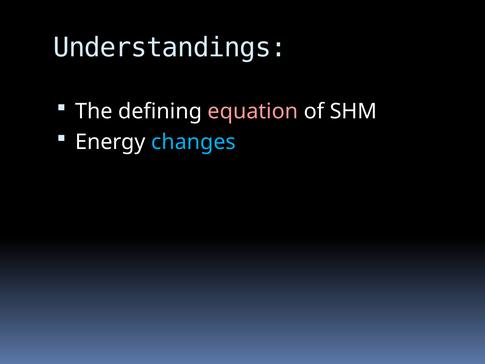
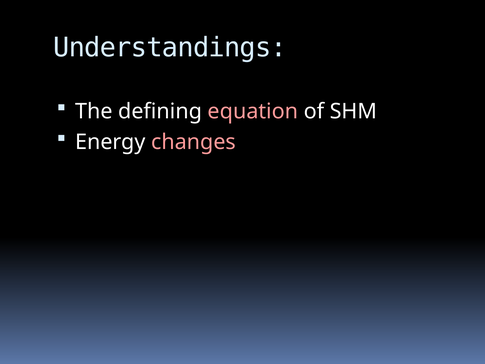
changes colour: light blue -> pink (194, 142)
